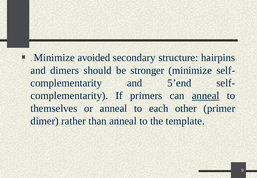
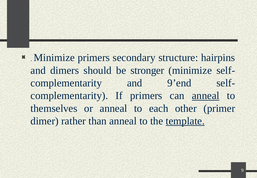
Minimize avoided: avoided -> primers (94, 58)
5’end: 5’end -> 9’end (179, 83)
template underline: none -> present (185, 121)
